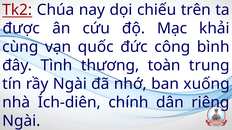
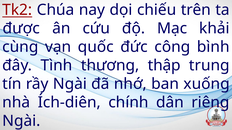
toàn: toàn -> thập (164, 66)
